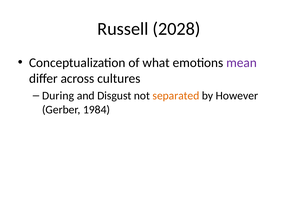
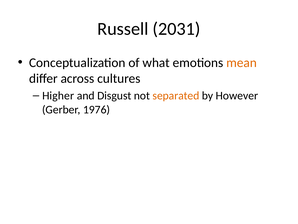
2028: 2028 -> 2031 (176, 29)
mean colour: purple -> orange (242, 63)
During: During -> Higher (58, 96)
1984: 1984 -> 1976 (97, 109)
